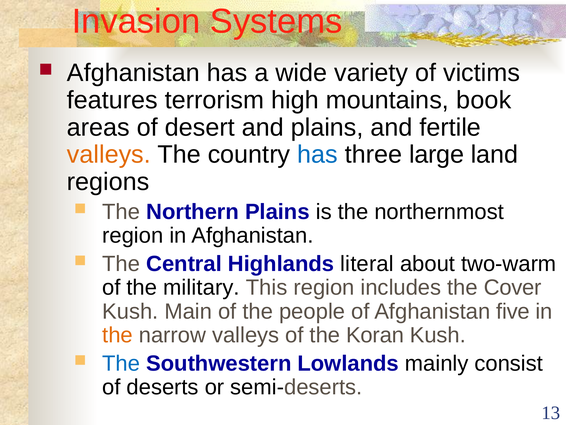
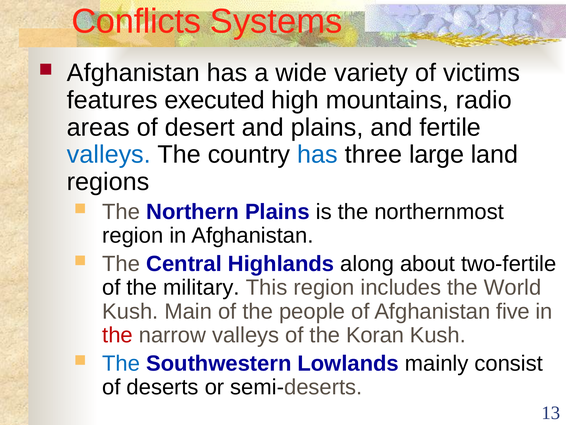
Invasion: Invasion -> Conflicts (136, 21)
terrorism: terrorism -> executed (215, 100)
book: book -> radio (484, 100)
valleys colour: orange -> blue (109, 154)
literal: literal -> along (367, 264)
two-warm: two-warm -> two-fertile (509, 264)
Cover: Cover -> World (513, 287)
the colour: orange -> red (118, 335)
